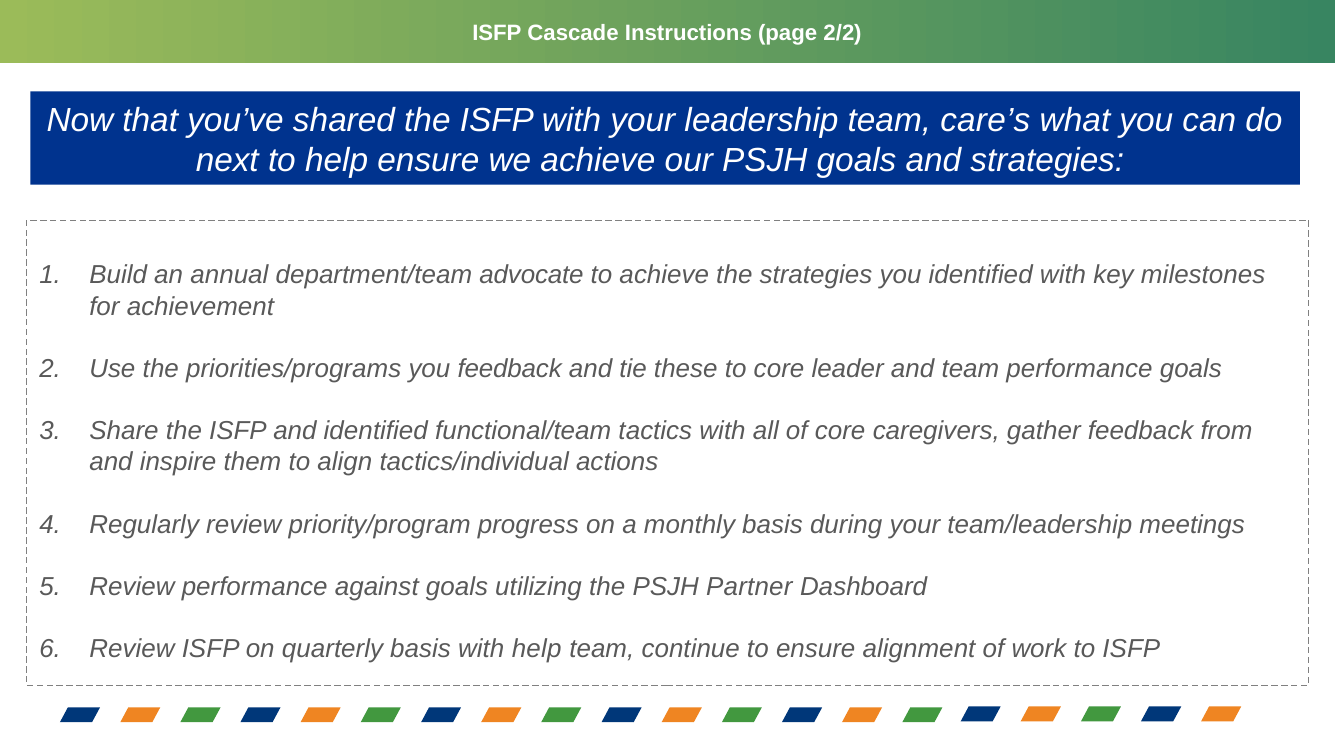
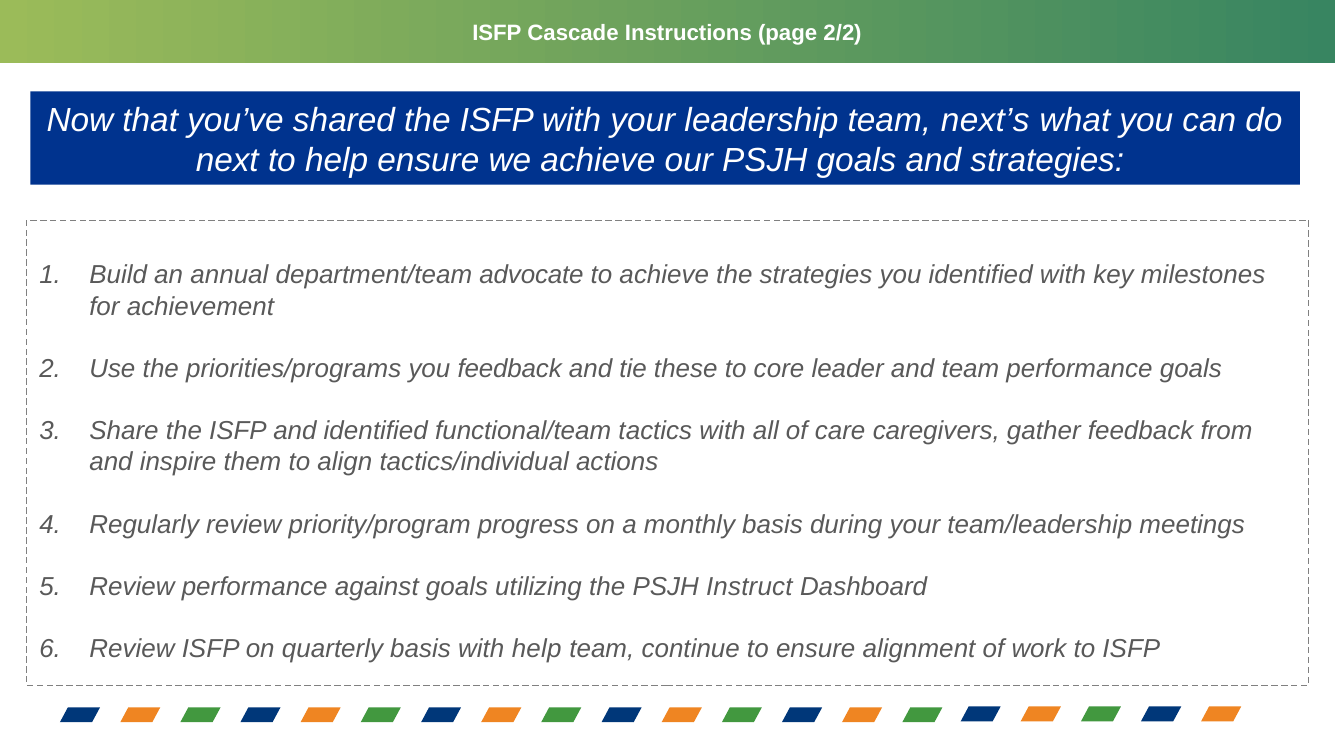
care’s: care’s -> next’s (985, 120)
of core: core -> care (840, 431)
Partner: Partner -> Instruct (749, 587)
